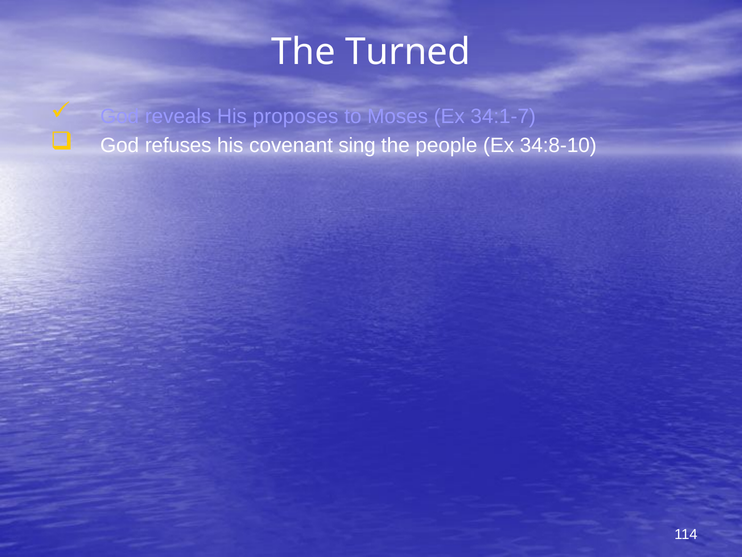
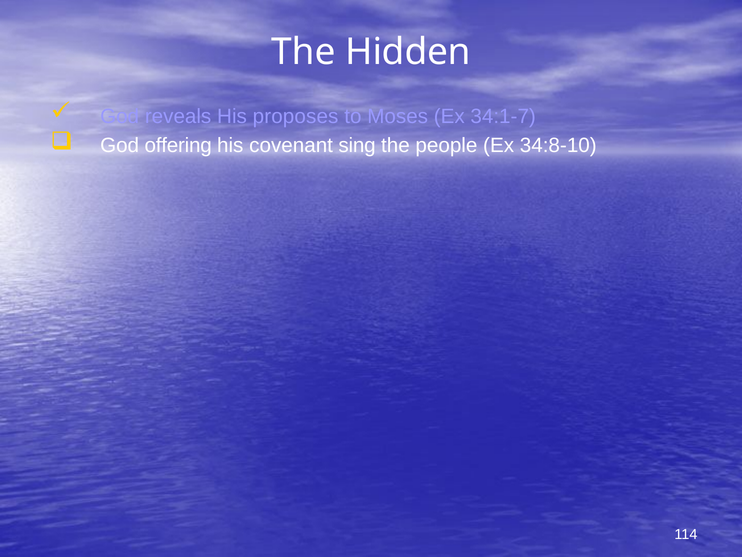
Turned: Turned -> Hidden (408, 52)
refuses: refuses -> offering (178, 145)
